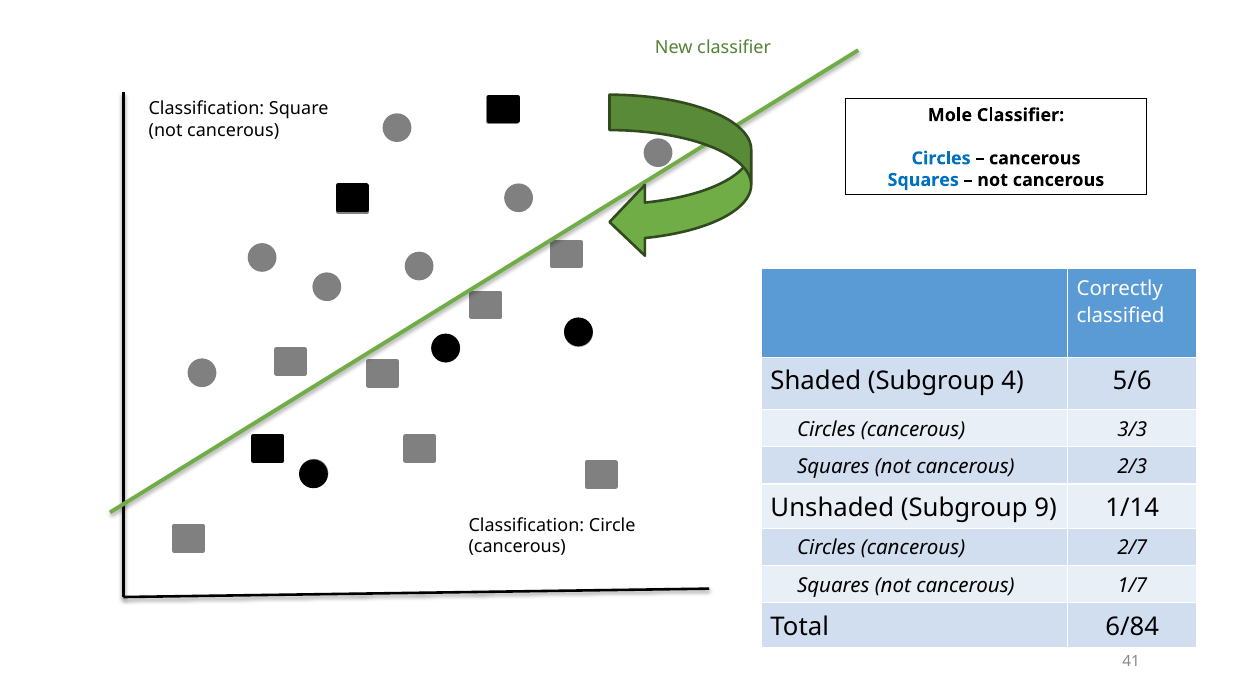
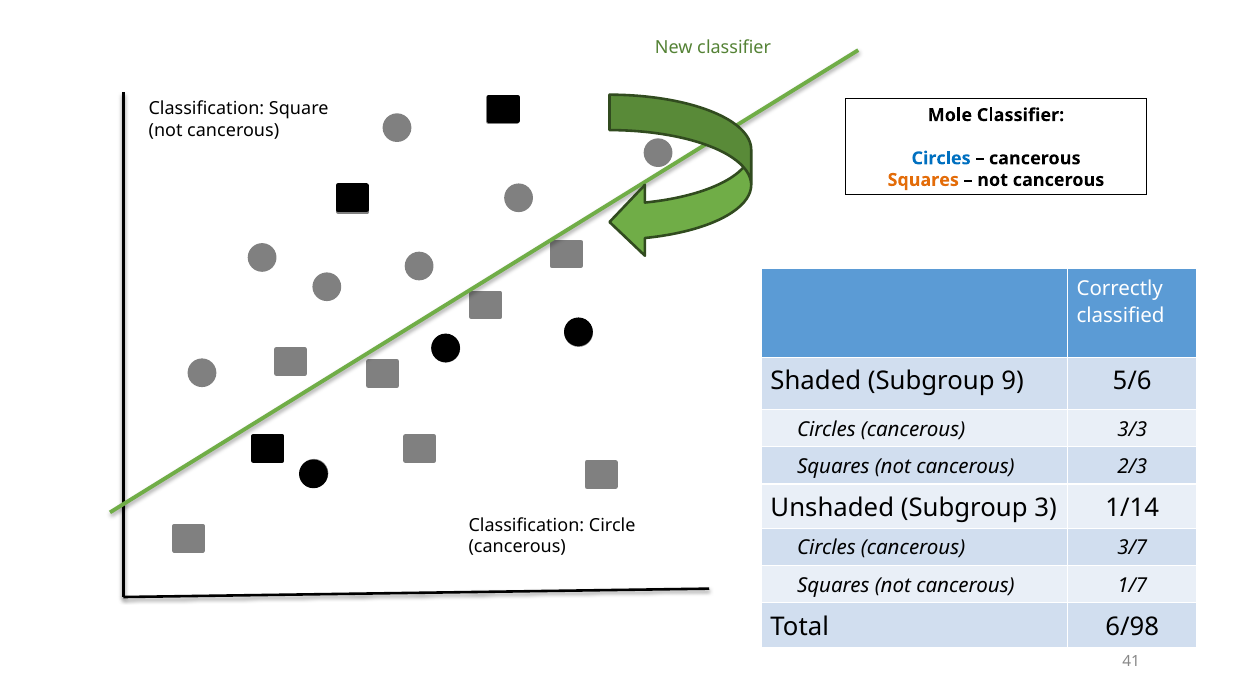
Squares colour: blue -> orange (923, 180)
4: 4 -> 9 (1013, 381)
9: 9 -> 3 (1046, 508)
2/7: 2/7 -> 3/7 (1132, 548)
6/84: 6/84 -> 6/98 (1132, 627)
